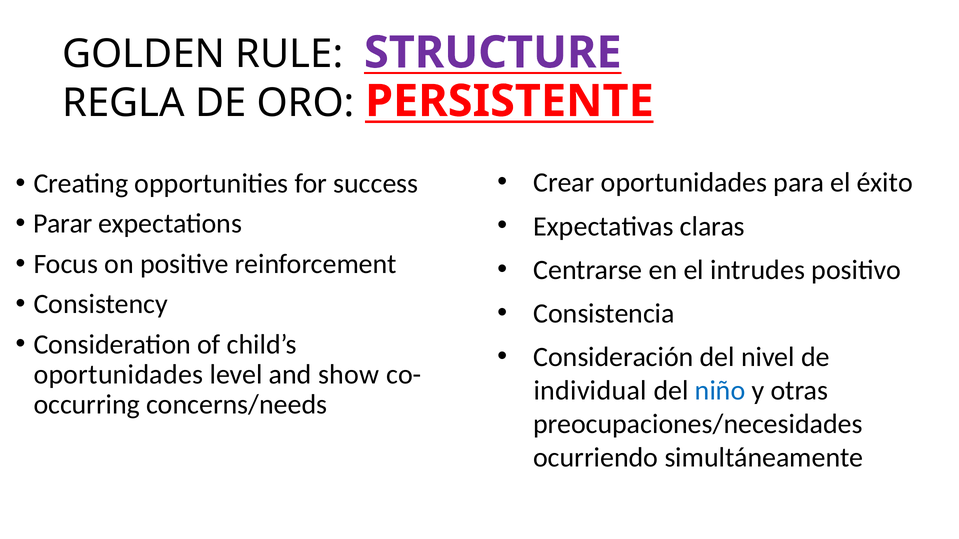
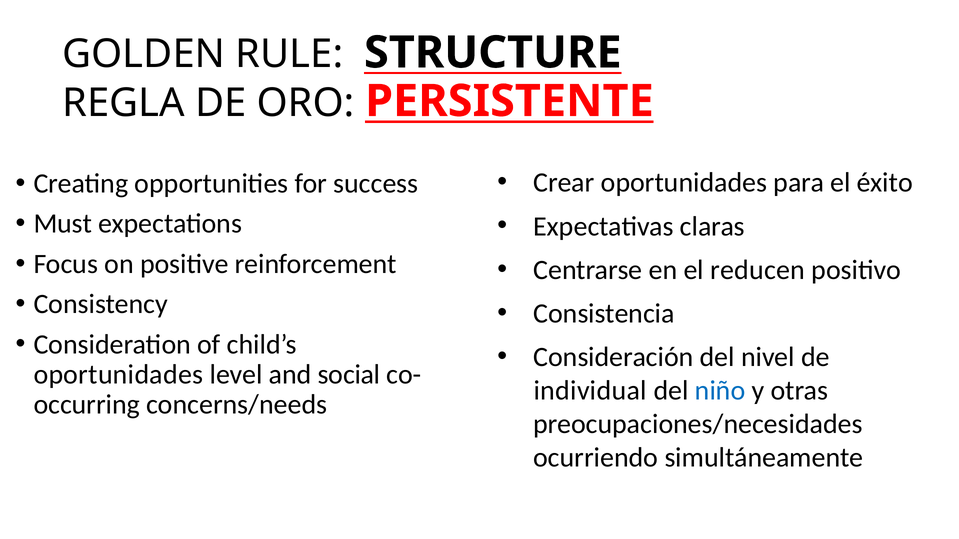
STRUCTURE colour: purple -> black (493, 53)
Parar: Parar -> Must (63, 224)
intrudes: intrudes -> reducen (758, 270)
show: show -> social (349, 375)
